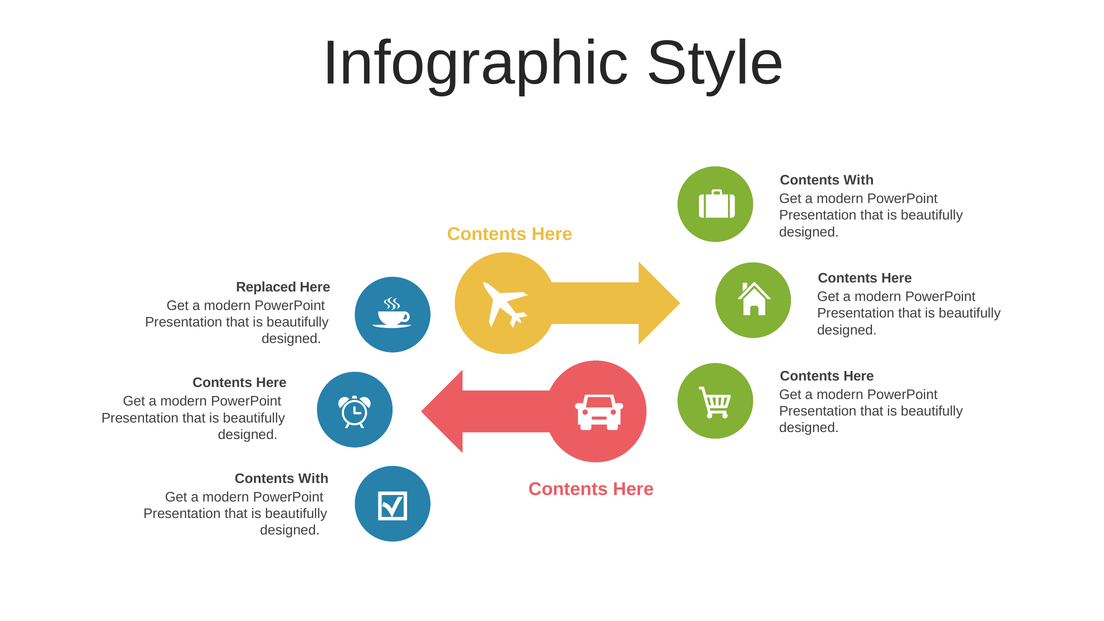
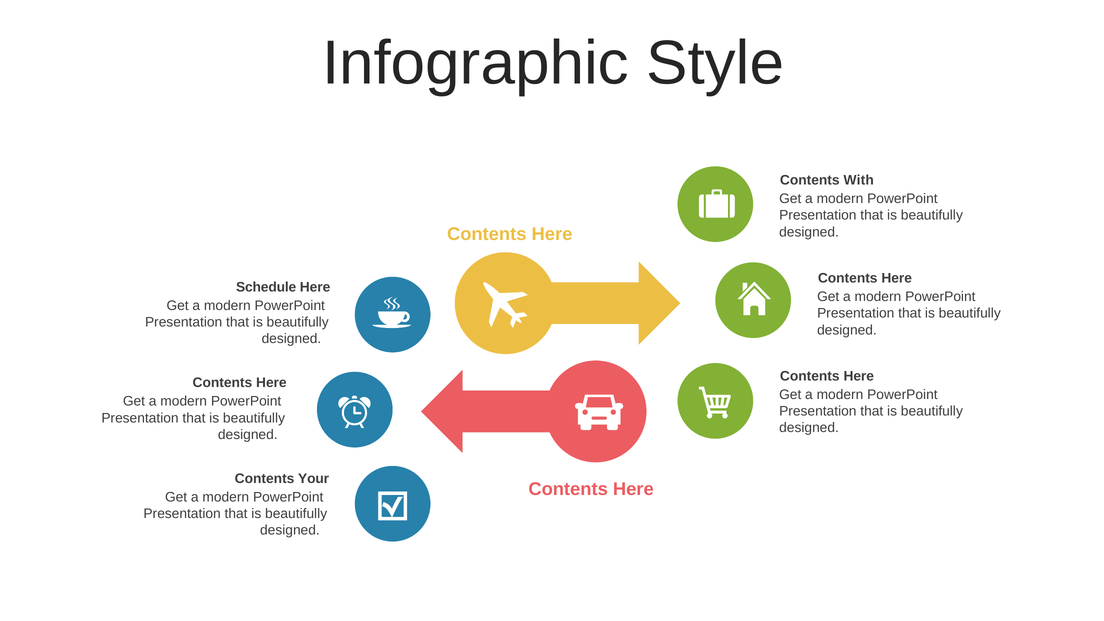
Replaced: Replaced -> Schedule (266, 287)
With: With -> Your (314, 479)
